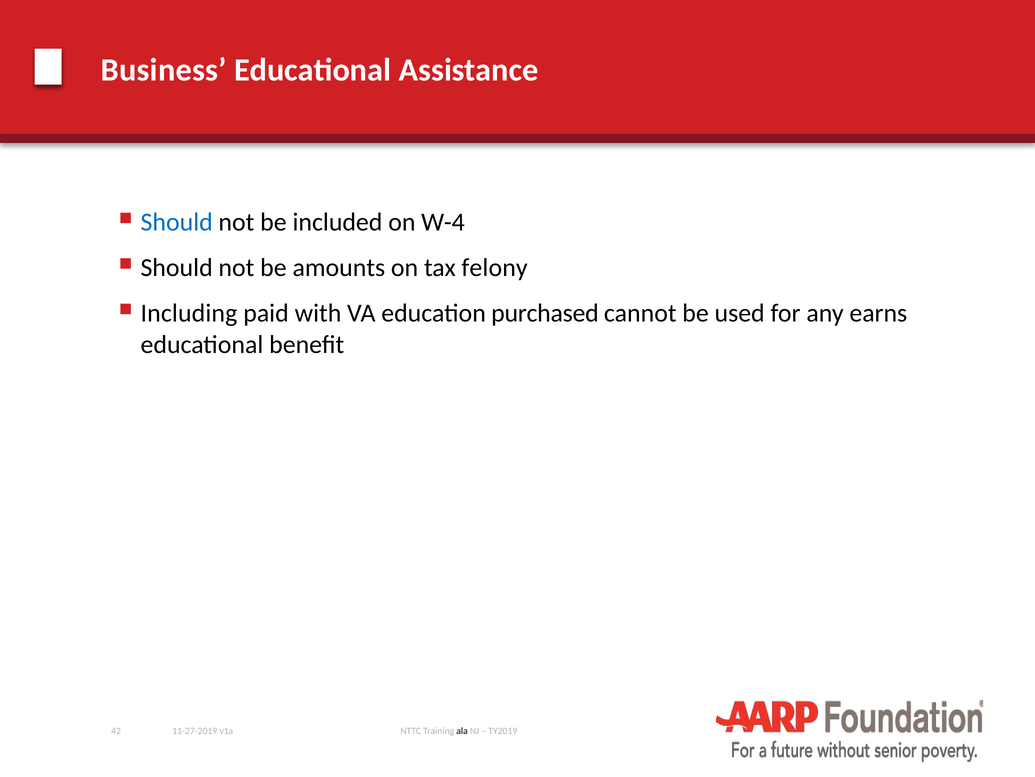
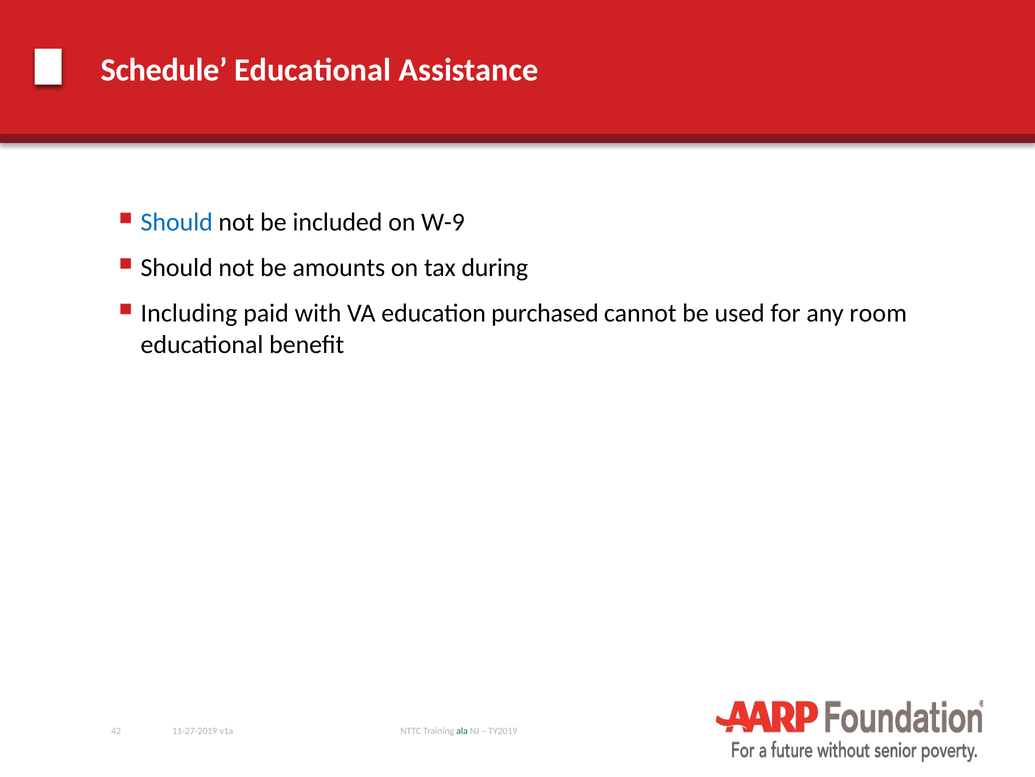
Business: Business -> Schedule (164, 70)
W-4: W-4 -> W-9 (443, 222)
felony: felony -> during (495, 267)
earns: earns -> room (878, 313)
ala colour: black -> green (462, 730)
